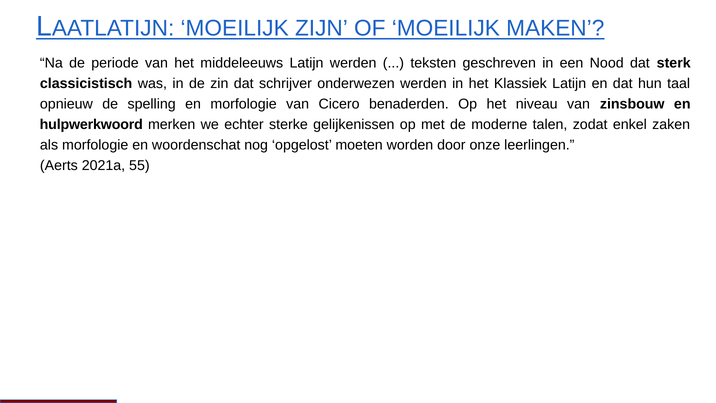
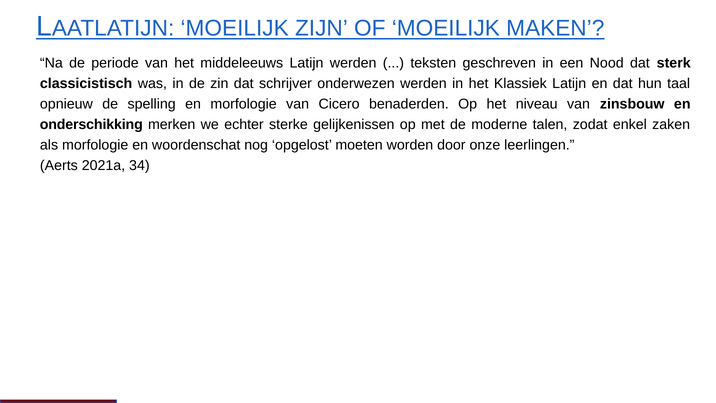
hulpwerkwoord: hulpwerkwoord -> onderschikking (91, 125)
55: 55 -> 34 (139, 165)
